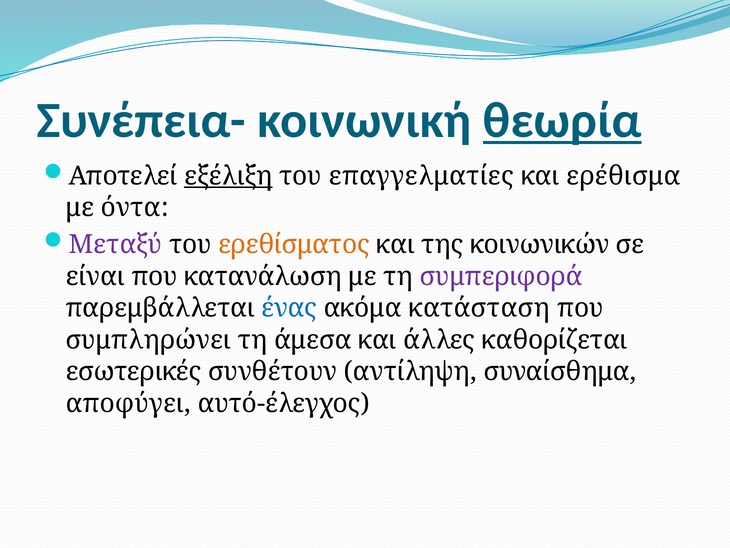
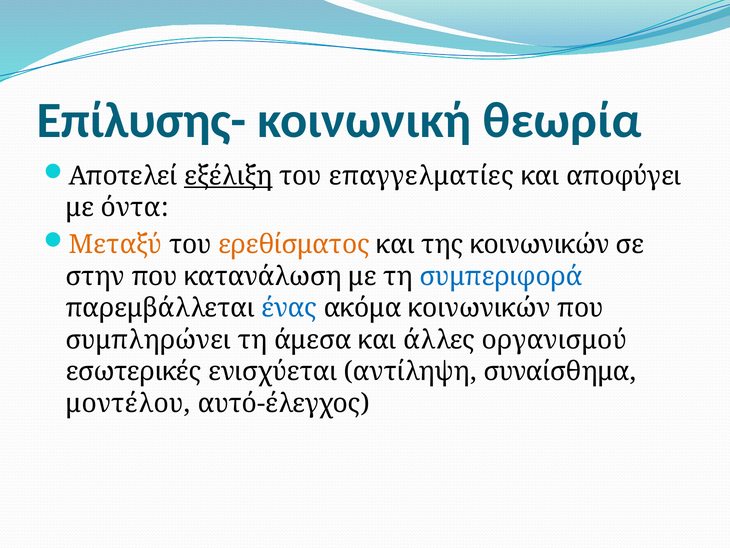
Συνέπεια-: Συνέπεια- -> Επίλυσης- (141, 121)
θεωρία underline: present -> none (562, 121)
ερέθισμα: ερέθισμα -> αποφύγει (624, 176)
Μεταξύ colour: purple -> orange (115, 244)
είναι: είναι -> στην (95, 276)
συμπεριφορά colour: purple -> blue (501, 276)
ακόμα κατάσταση: κατάσταση -> κοινωνικών (479, 308)
καθορίζεται: καθορίζεται -> οργανισμού (555, 340)
συνθέτουν: συνθέτουν -> ενισχύεται (273, 371)
αποφύγει: αποφύγει -> μοντέλου (128, 403)
